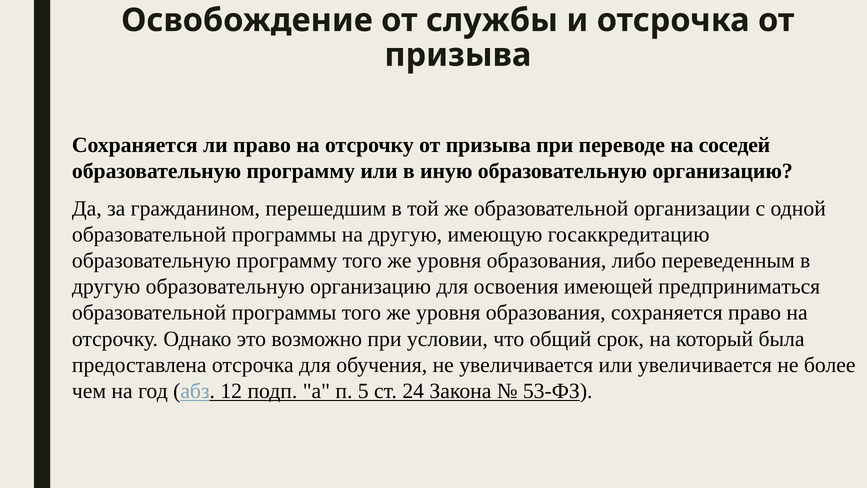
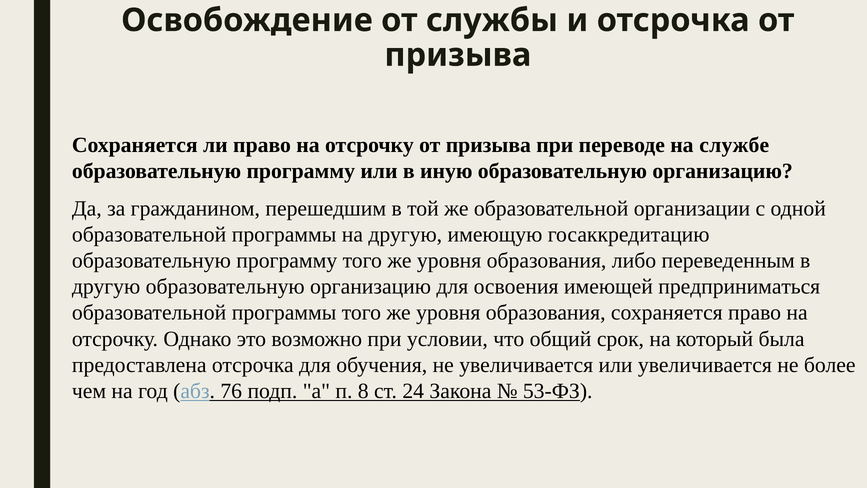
соседей: соседей -> службе (734, 145)
12: 12 -> 76 (231, 391)
5: 5 -> 8 (363, 391)
